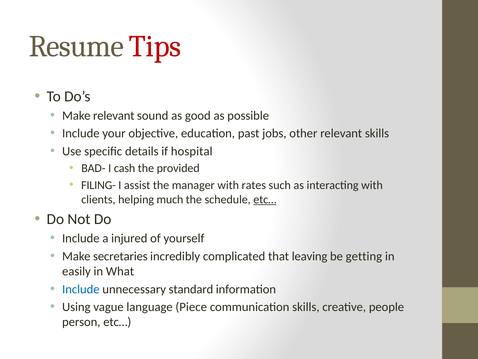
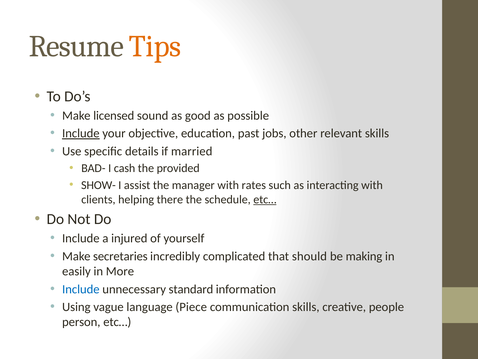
Tips colour: red -> orange (155, 46)
Make relevant: relevant -> licensed (114, 115)
Include underline: none -> present (81, 133)
hospital: hospital -> married (192, 151)
FILING-: FILING- -> SHOW- (98, 185)
much: much -> there (170, 199)
leaving: leaving -> should (309, 256)
getting: getting -> making (364, 256)
What: What -> More (120, 271)
